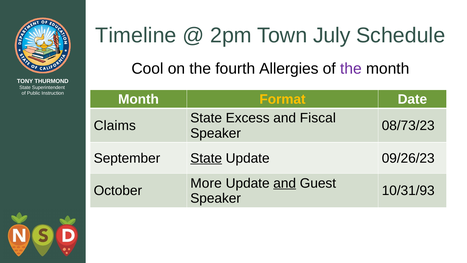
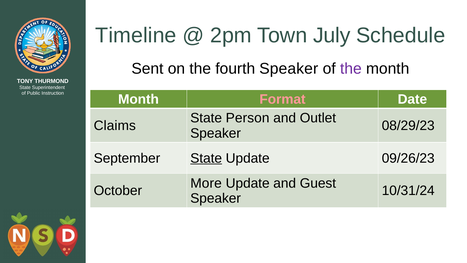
Cool: Cool -> Sent (147, 68)
fourth Allergies: Allergies -> Speaker (289, 68)
Format colour: yellow -> pink (283, 99)
Excess: Excess -> Person (248, 118)
Fiscal: Fiscal -> Outlet (318, 118)
08/73/23: 08/73/23 -> 08/29/23 (408, 125)
and underline: present -> none (285, 183)
10/31/93: 10/31/93 -> 10/31/24 (408, 191)
